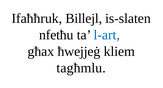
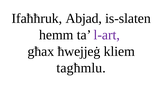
Billejl: Billejl -> Abjad (84, 18)
nfetħu: nfetħu -> hemm (56, 35)
l-art colour: blue -> purple (107, 35)
